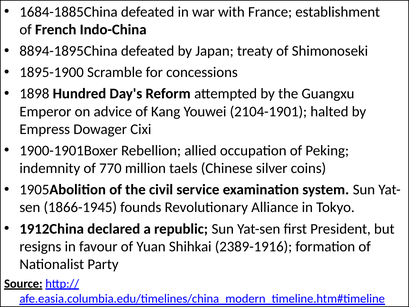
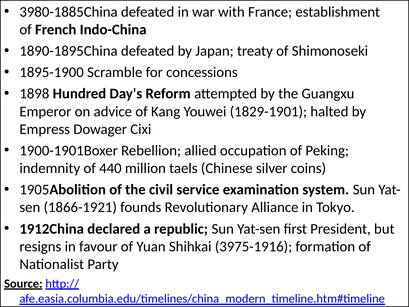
1684-1885China: 1684-1885China -> 3980-1885China (69, 12)
8894-1895China: 8894-1895China -> 1890-1895China (69, 51)
2104-1901: 2104-1901 -> 1829-1901 (268, 111)
770: 770 -> 440 (110, 168)
1866-1945: 1866-1945 -> 1866-1921 (80, 207)
2389-1916: 2389-1916 -> 3975-1916 (253, 246)
